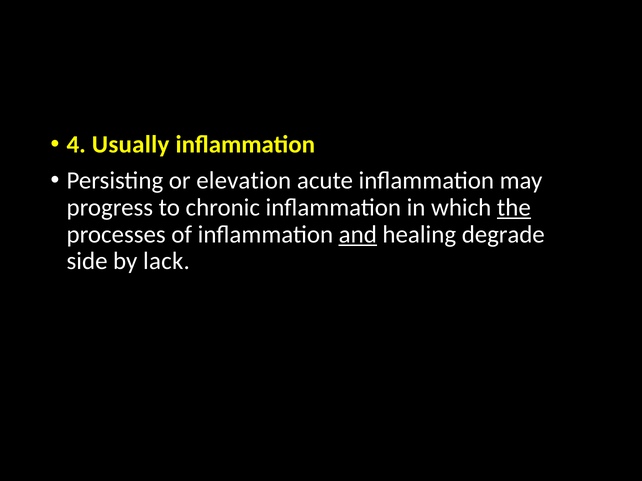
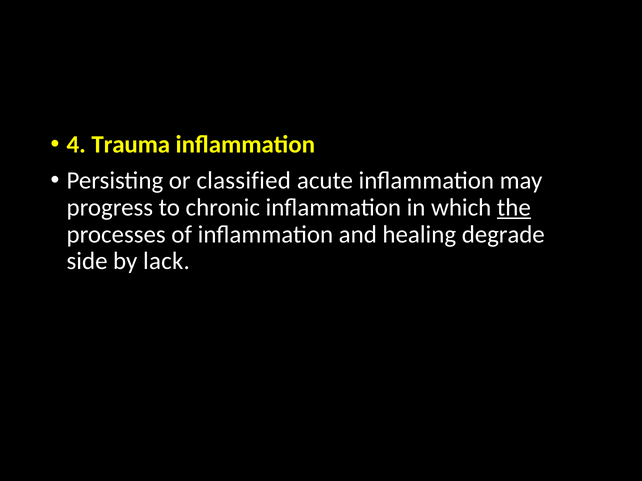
Usually: Usually -> Trauma (131, 145)
elevation: elevation -> classified (244, 181)
and underline: present -> none (358, 235)
